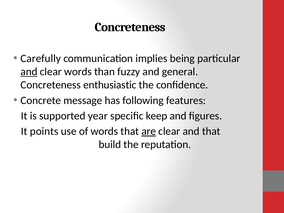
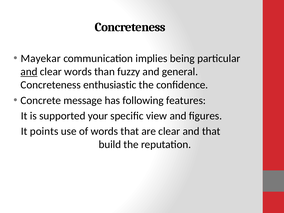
Carefully: Carefully -> Mayekar (41, 58)
year: year -> your (98, 116)
keep: keep -> view (157, 116)
are underline: present -> none (149, 131)
